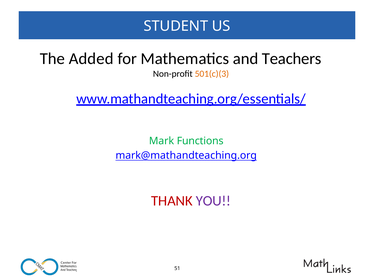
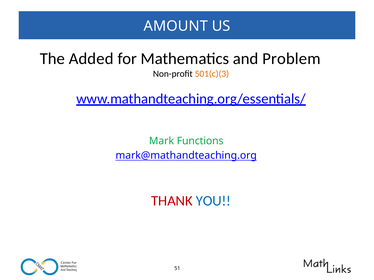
STUDENT: STUDENT -> AMOUNT (176, 26)
Teachers: Teachers -> Problem (292, 59)
YOU colour: purple -> blue (213, 201)
